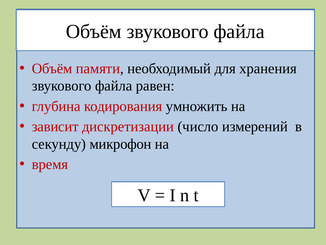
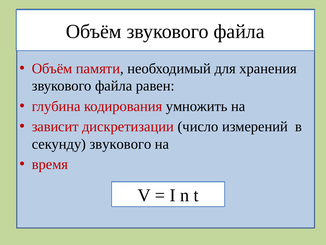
секунду микрофон: микрофон -> звукового (120, 144)
